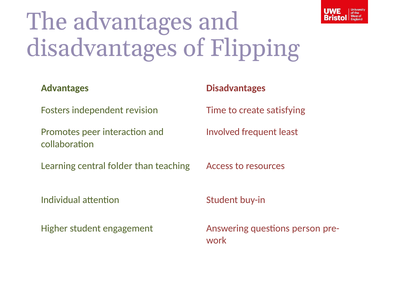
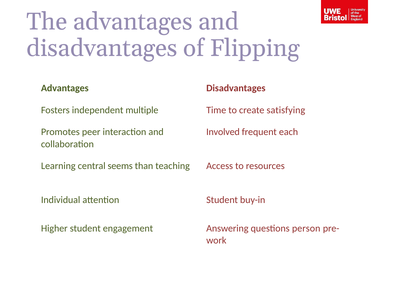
revision: revision -> multiple (142, 110)
least: least -> each (288, 132)
folder: folder -> seems (120, 166)
